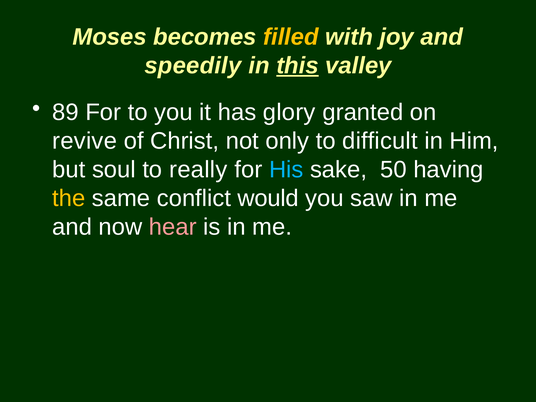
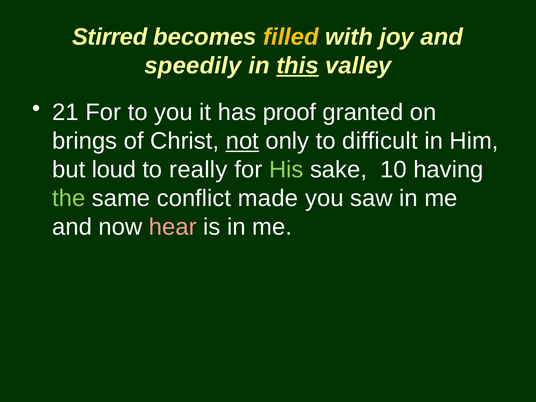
Moses: Moses -> Stirred (110, 37)
89: 89 -> 21 (66, 112)
glory: glory -> proof (290, 112)
revive: revive -> brings (85, 141)
not underline: none -> present (242, 141)
soul: soul -> loud (114, 170)
His colour: light blue -> light green (286, 170)
50: 50 -> 10 (393, 170)
the colour: yellow -> light green (69, 198)
would: would -> made (268, 198)
